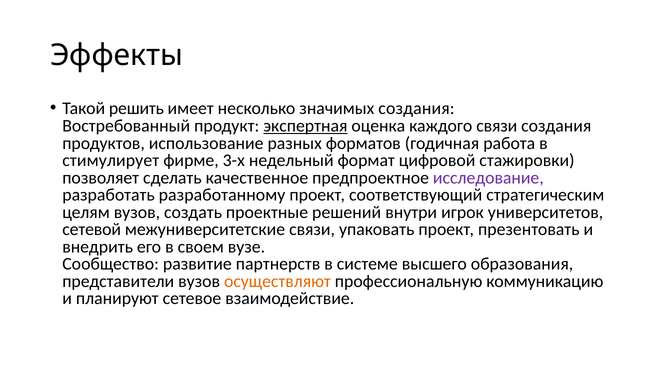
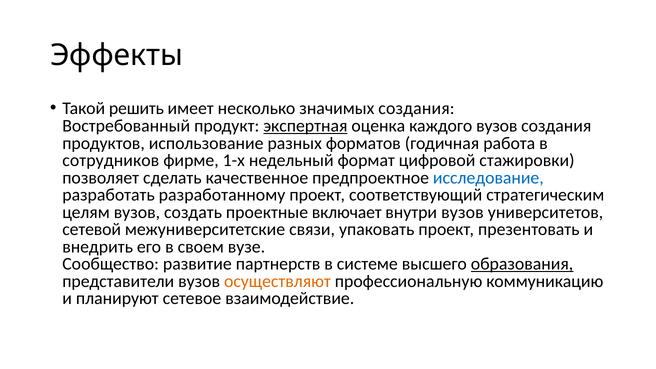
каждого связи: связи -> вузов (497, 126)
стимулирует: стимулирует -> сотрудников (111, 160)
3-х: 3-х -> 1-х (234, 160)
исследование colour: purple -> blue (488, 178)
решений: решений -> включает (347, 212)
внутри игрок: игрок -> вузов (462, 212)
образования underline: none -> present (522, 264)
